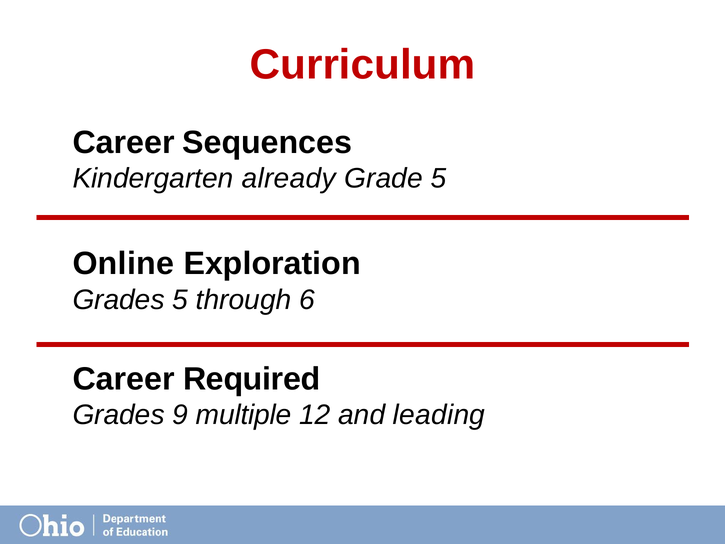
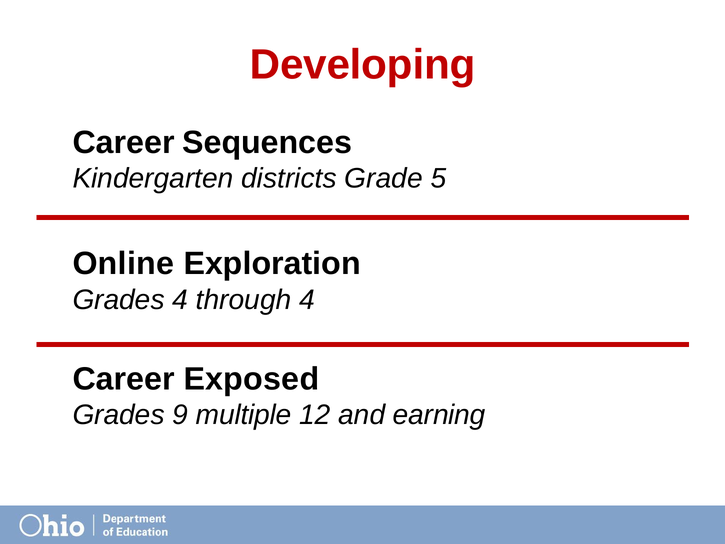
Curriculum: Curriculum -> Developing (363, 65)
already: already -> districts (289, 178)
Grades 5: 5 -> 4 (180, 300)
through 6: 6 -> 4 (307, 300)
Required: Required -> Exposed (251, 379)
leading: leading -> earning (439, 415)
